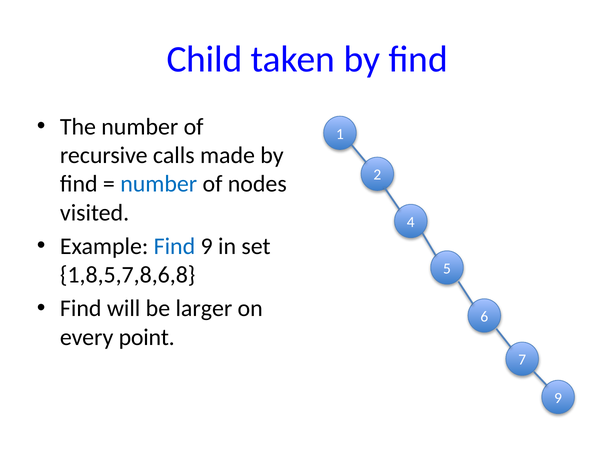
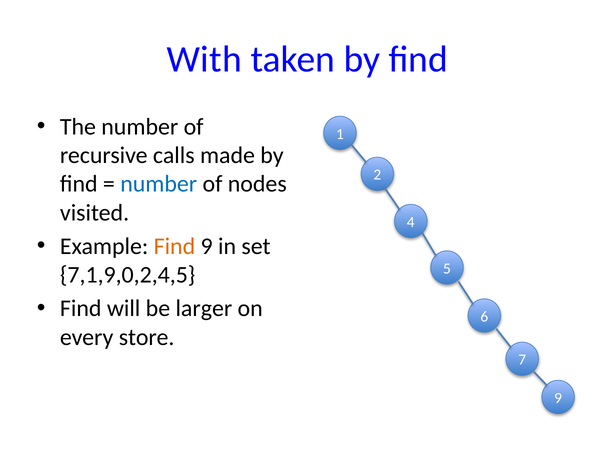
Child: Child -> With (204, 60)
Find colour: blue -> orange (174, 246)
1,8,5,7,8,6,8: 1,8,5,7,8,6,8 -> 7,1,9,0,2,4,5 (128, 275)
point: point -> store (147, 337)
